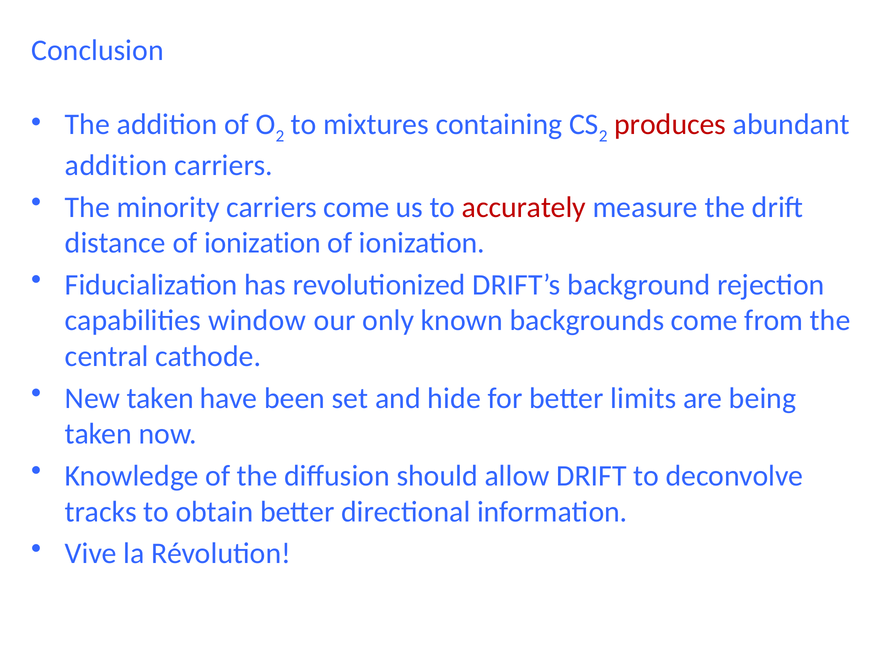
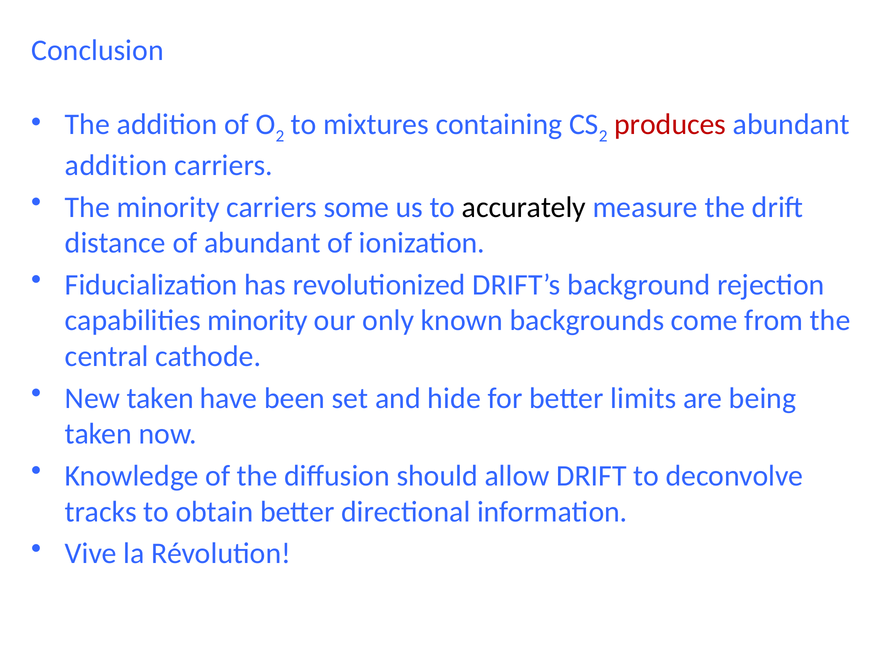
carriers come: come -> some (356, 207)
accurately colour: red -> black (524, 207)
distance of ionization: ionization -> abundant (262, 243)
capabilities window: window -> minority (258, 321)
